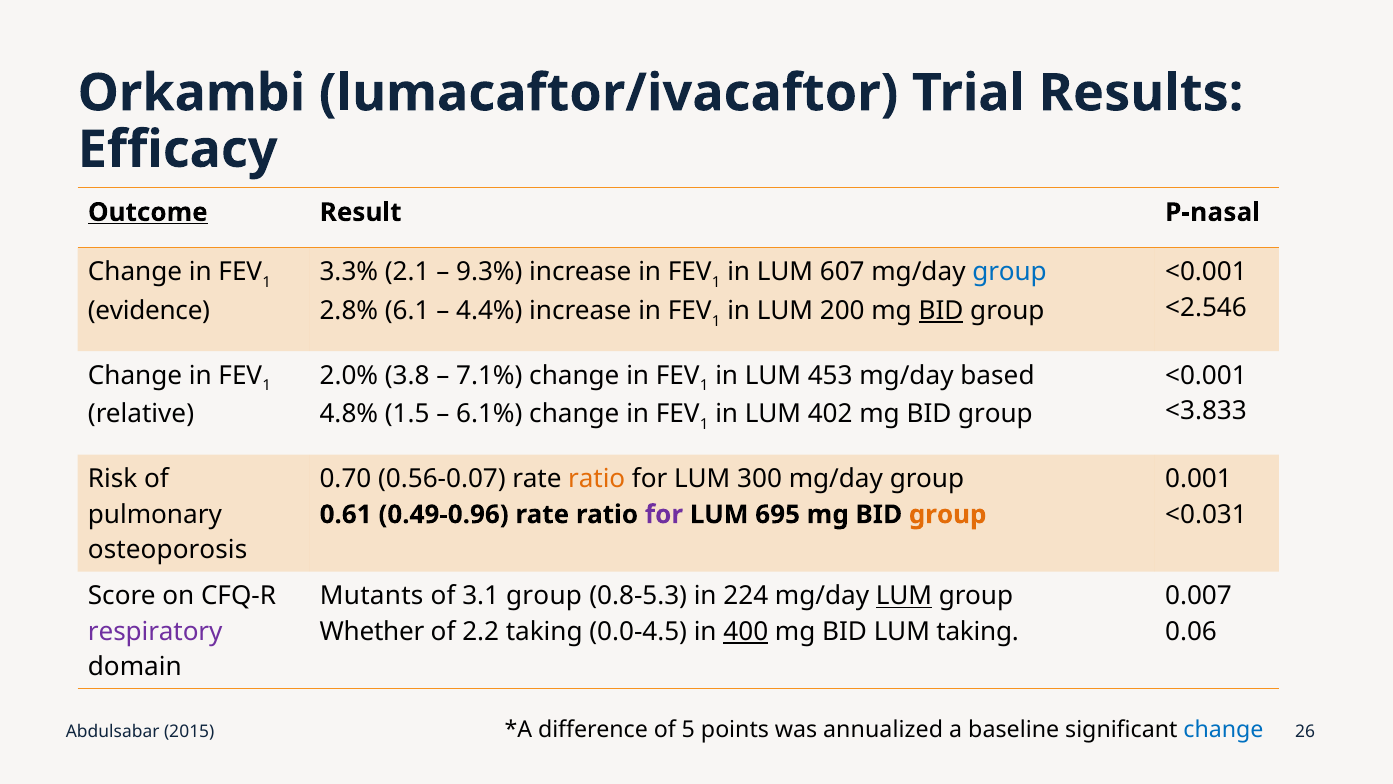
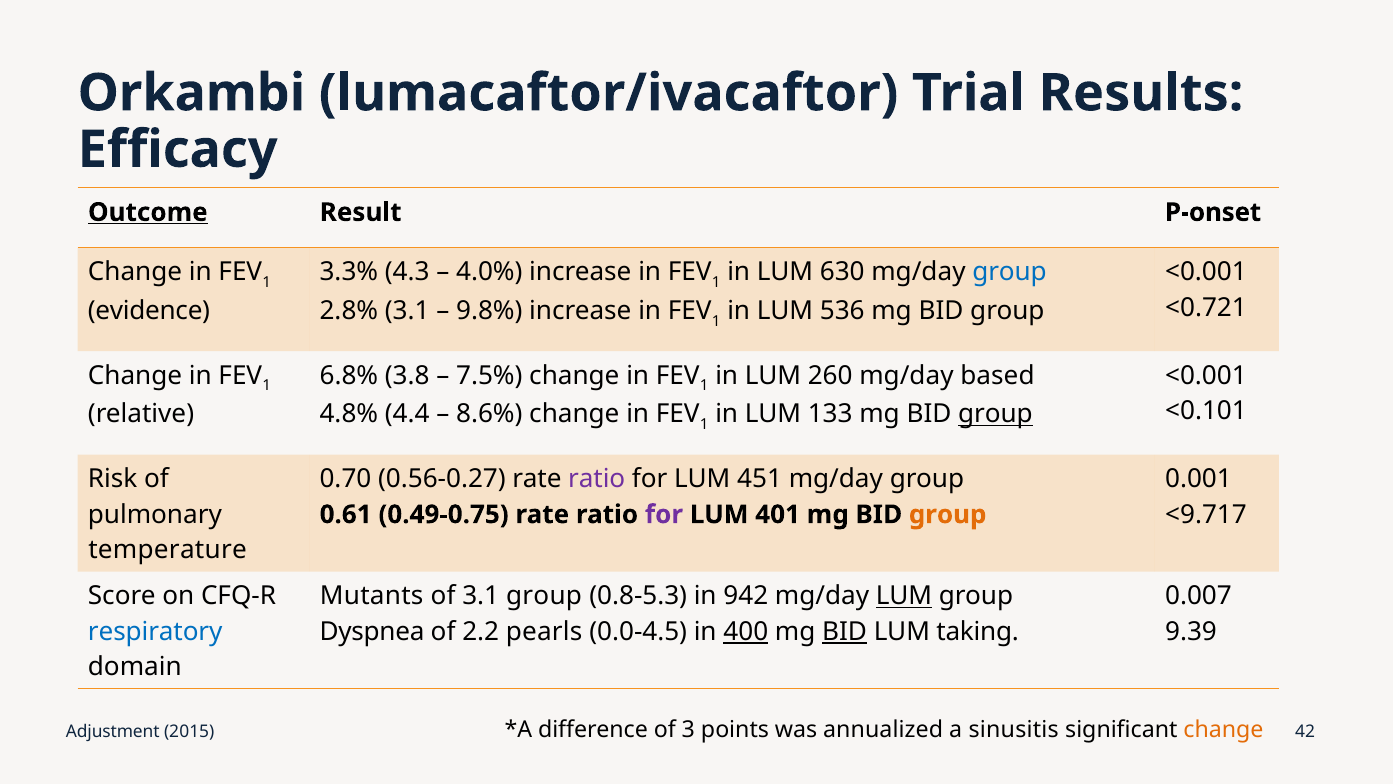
P-nasal: P-nasal -> P-onset (1213, 212)
2.1: 2.1 -> 4.3 (407, 272)
9.3%: 9.3% -> 4.0% (489, 272)
607: 607 -> 630 (842, 272)
<2.546: <2.546 -> <0.721 (1206, 308)
2.8% 6.1: 6.1 -> 3.1 (407, 311)
4.4%: 4.4% -> 9.8% (489, 311)
200: 200 -> 536 (842, 311)
BID underline: present -> none (941, 311)
2.0%: 2.0% -> 6.8% (349, 375)
7.1%: 7.1% -> 7.5% (489, 375)
453: 453 -> 260 (830, 375)
<3.833: <3.833 -> <0.101 (1206, 411)
1.5: 1.5 -> 4.4 (407, 414)
6.1%: 6.1% -> 8.6% (489, 414)
402: 402 -> 133 (830, 414)
group underline: none -> present (995, 414)
0.56-0.07: 0.56-0.07 -> 0.56-0.27 (442, 479)
ratio colour: orange -> purple (597, 479)
300: 300 -> 451 (760, 479)
<0.031: <0.031 -> <9.717 (1206, 514)
0.49-0.96: 0.49-0.96 -> 0.49-0.75 (444, 514)
695: 695 -> 401 (778, 514)
osteoporosis: osteoporosis -> temperature (168, 550)
224: 224 -> 942 (746, 596)
respiratory colour: purple -> blue (155, 631)
Whether: Whether -> Dyspnea (372, 631)
2.2 taking: taking -> pearls (544, 631)
BID underline: none -> present (845, 631)
0.06: 0.06 -> 9.39 (1191, 631)
5: 5 -> 3 (688, 730)
baseline: baseline -> sinusitis (1014, 730)
change colour: blue -> orange (1223, 730)
Abdulsabar: Abdulsabar -> Adjustment (113, 731)
26: 26 -> 42 (1305, 731)
